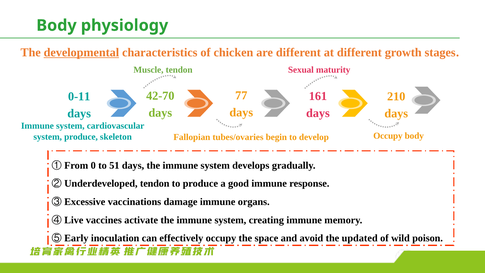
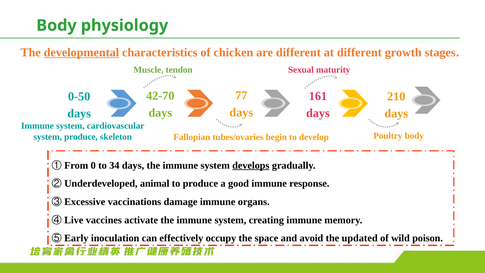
0-11: 0-11 -> 0-50 (79, 96)
Occupy: Occupy -> Poultry (388, 136)
51: 51 -> 34 (114, 165)
develops underline: none -> present (251, 165)
tendon: tendon -> animal (155, 184)
